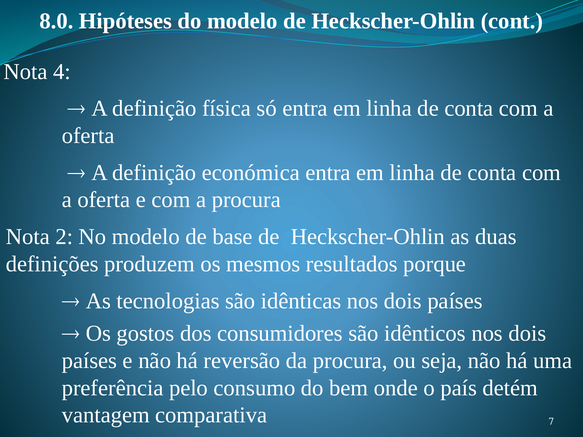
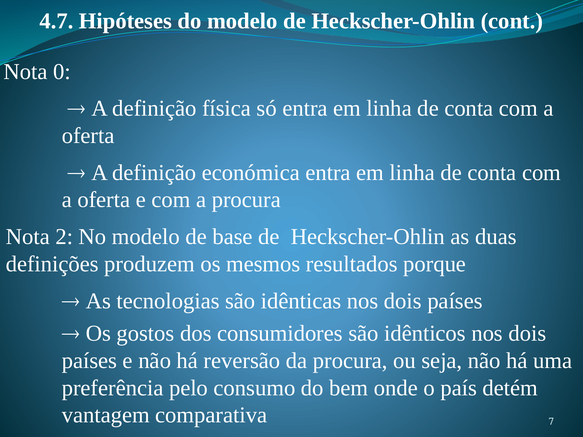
8.0: 8.0 -> 4.7 (56, 21)
4: 4 -> 0 (62, 72)
